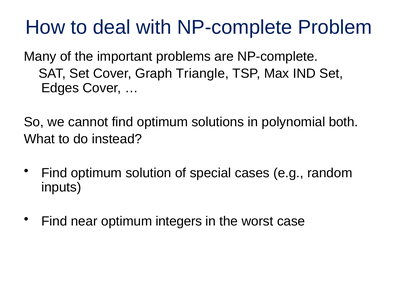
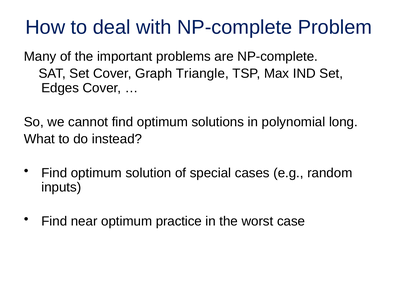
both: both -> long (343, 122)
integers: integers -> practice (179, 221)
